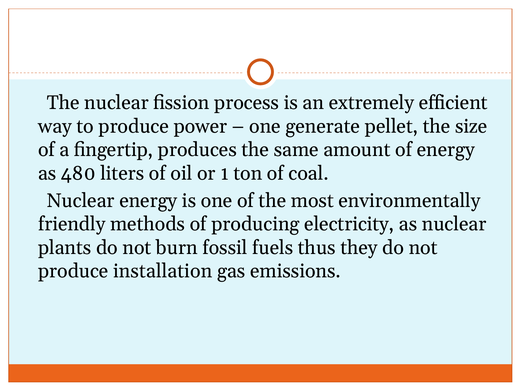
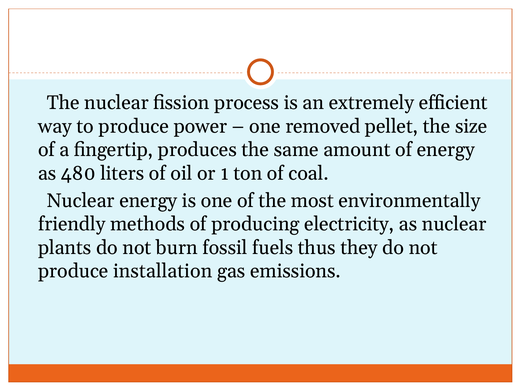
generate: generate -> removed (323, 126)
